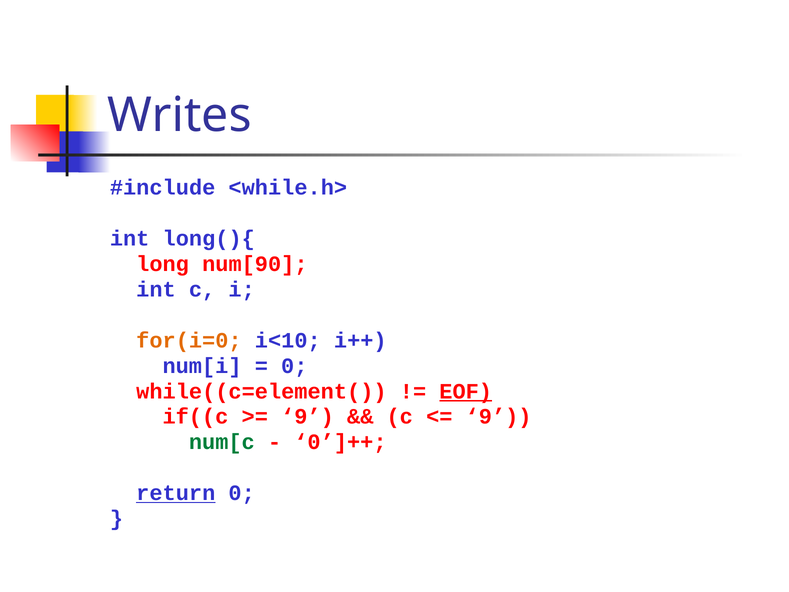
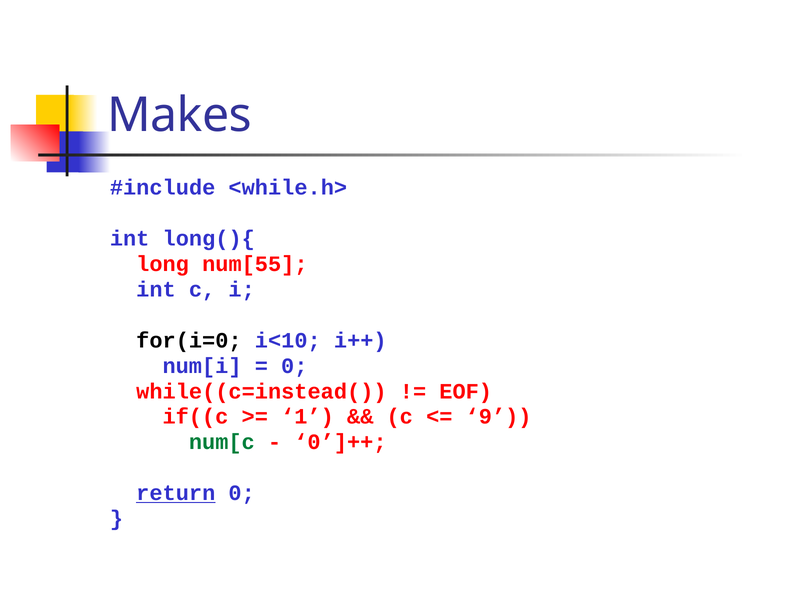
Writes: Writes -> Makes (180, 115)
num[90: num[90 -> num[55 (255, 264)
for(i=0 colour: orange -> black (189, 340)
while((c=element(: while((c=element( -> while((c=instead( (261, 391)
EOF underline: present -> none (466, 391)
9: 9 -> 1 (307, 417)
